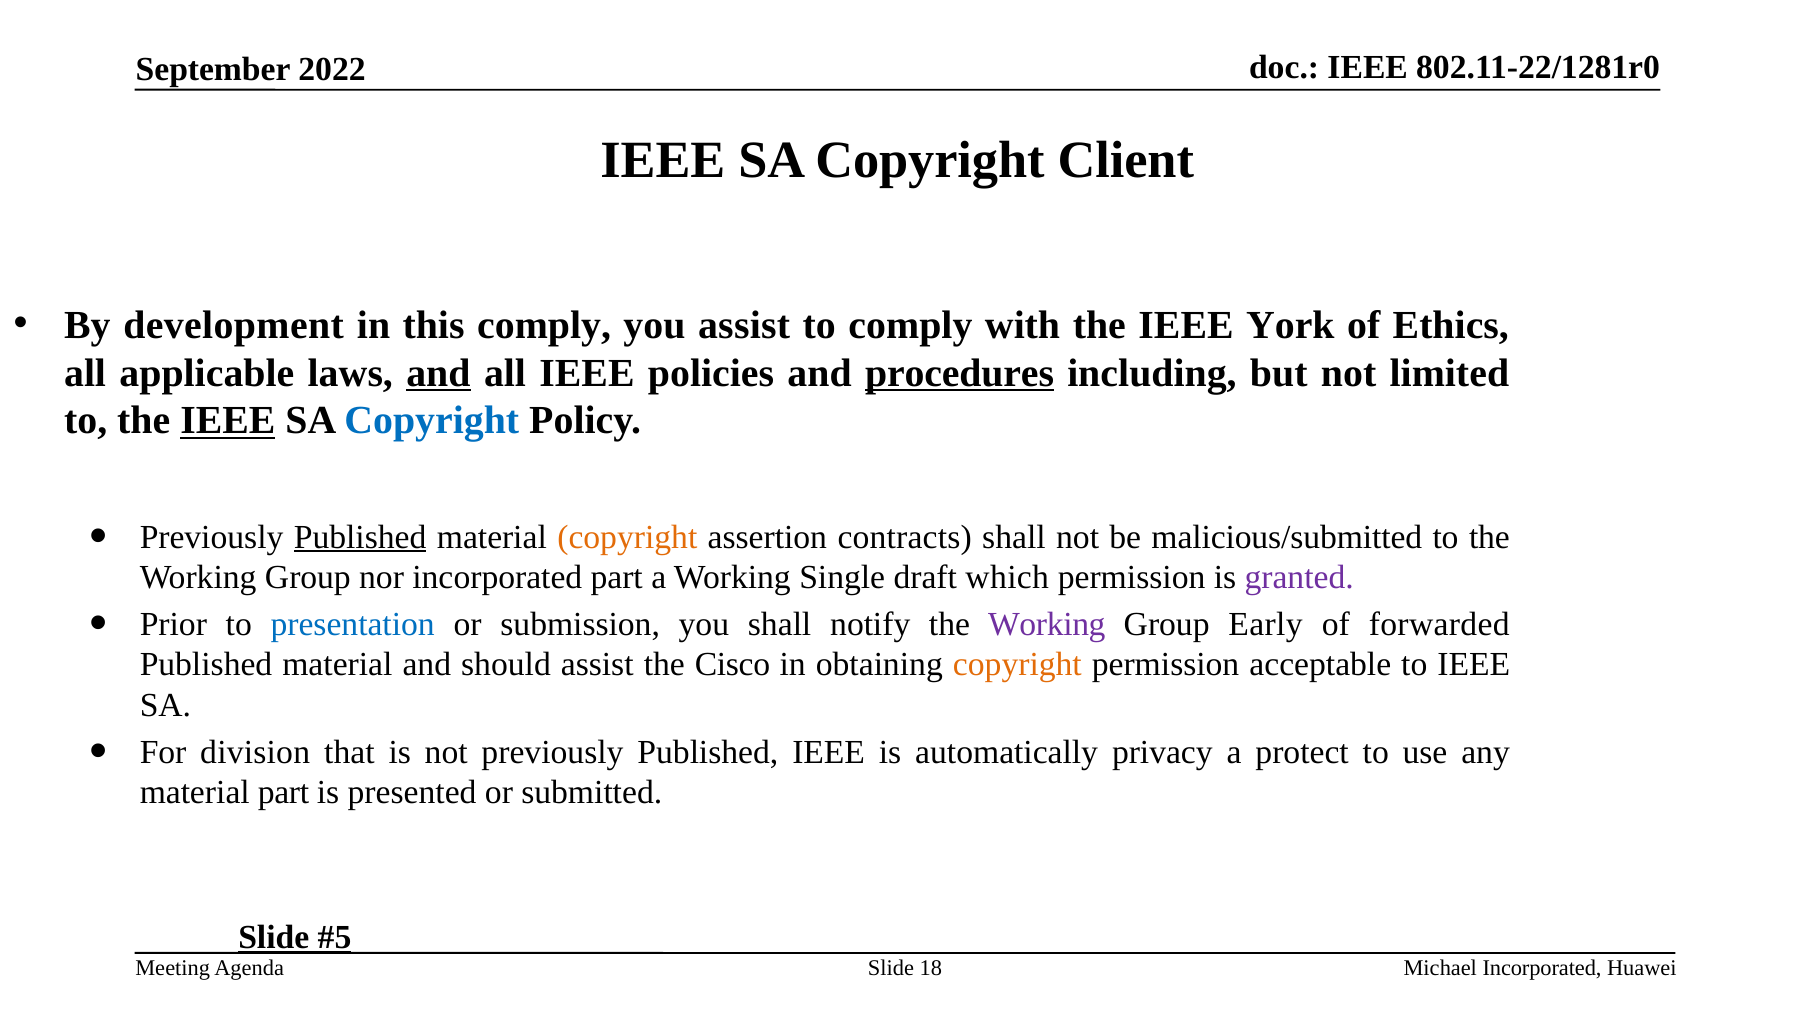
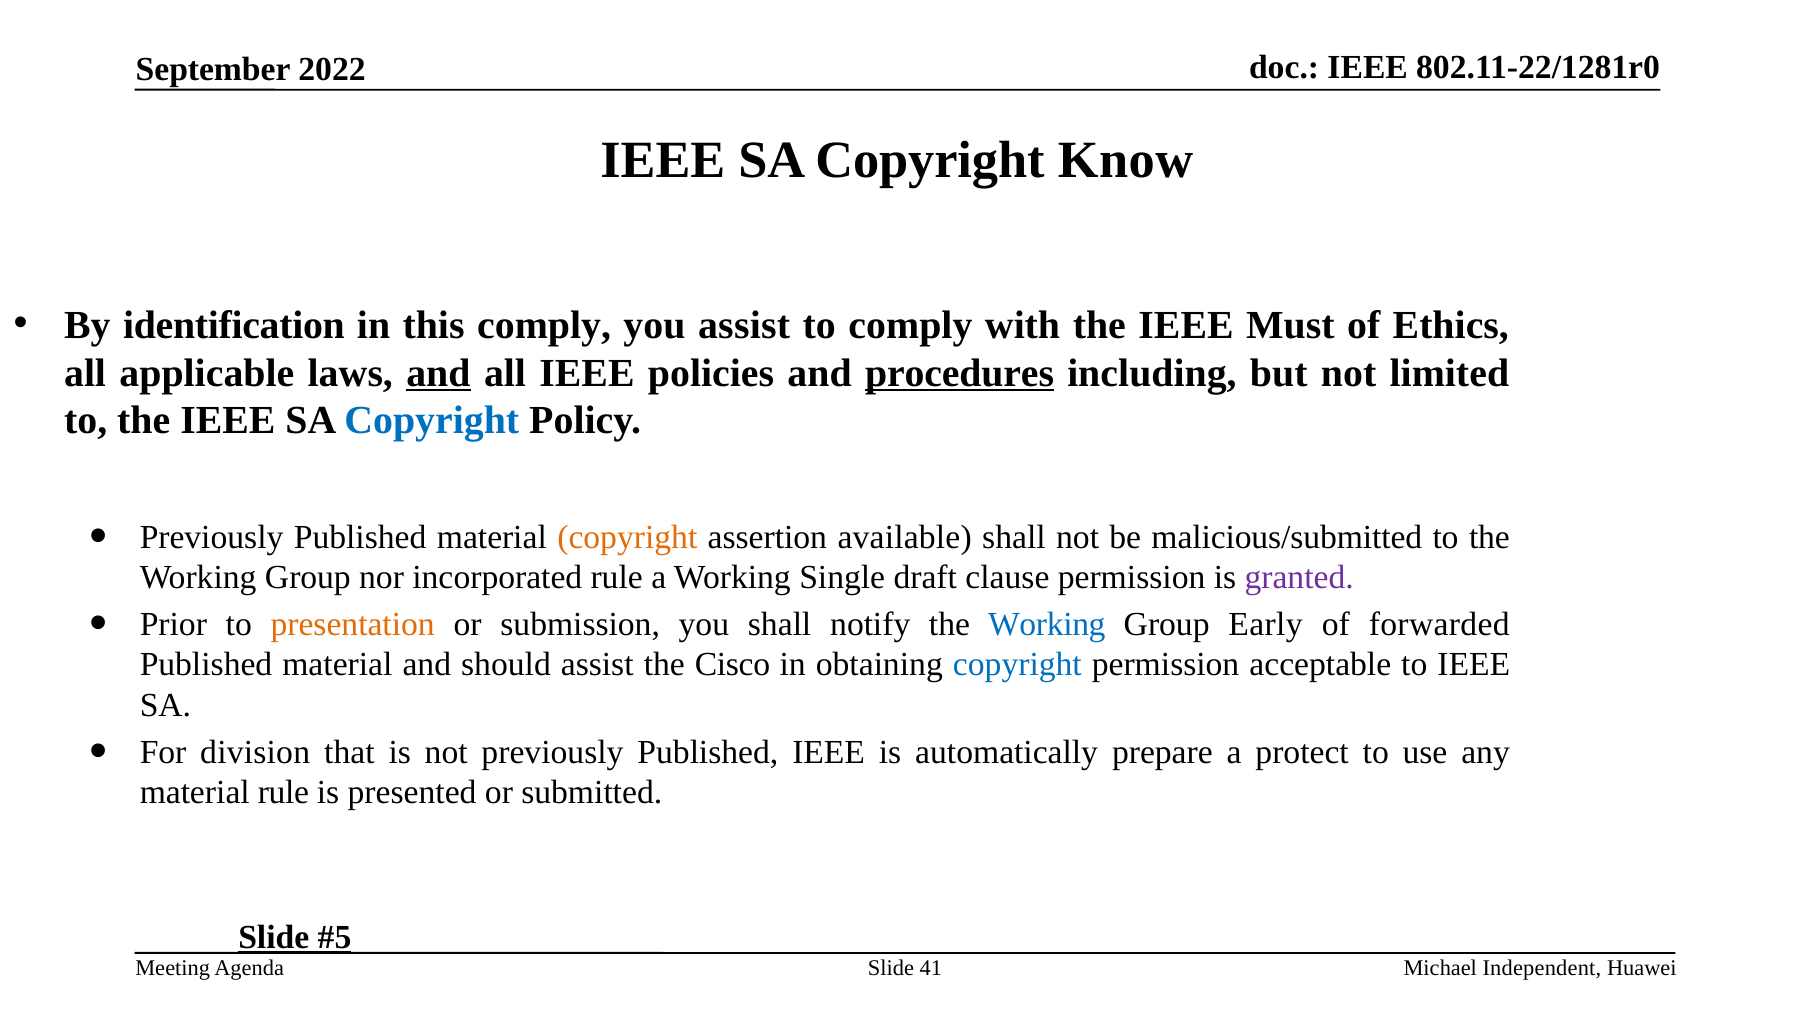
Client: Client -> Know (1126, 161)
development: development -> identification (234, 325)
York: York -> Must (1290, 325)
IEEE underline: present -> none (228, 421)
Published underline: present -> none (360, 537)
contracts: contracts -> available (905, 537)
incorporated part: part -> rule (617, 578)
which: which -> clause (1007, 578)
presentation colour: blue -> orange (353, 625)
Working colour: purple -> blue (1047, 625)
copyright colour: orange -> blue (1017, 665)
privacy: privacy -> prepare (1162, 753)
material part: part -> rule (283, 793)
18: 18 -> 41 (931, 968)
Michael Incorporated: Incorporated -> Independent (1542, 968)
